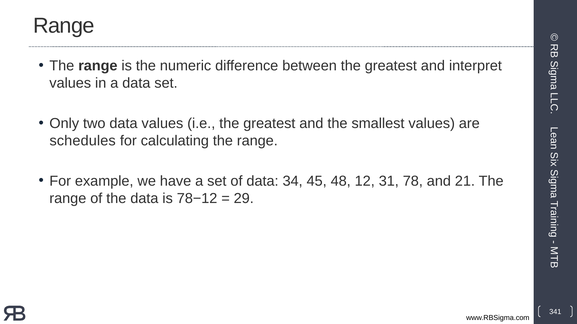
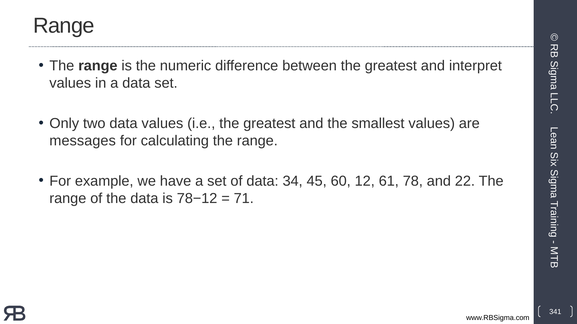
schedules: schedules -> messages (83, 141)
48: 48 -> 60 (341, 181)
31: 31 -> 61 (389, 181)
21: 21 -> 22 (465, 181)
29: 29 -> 71 (244, 199)
